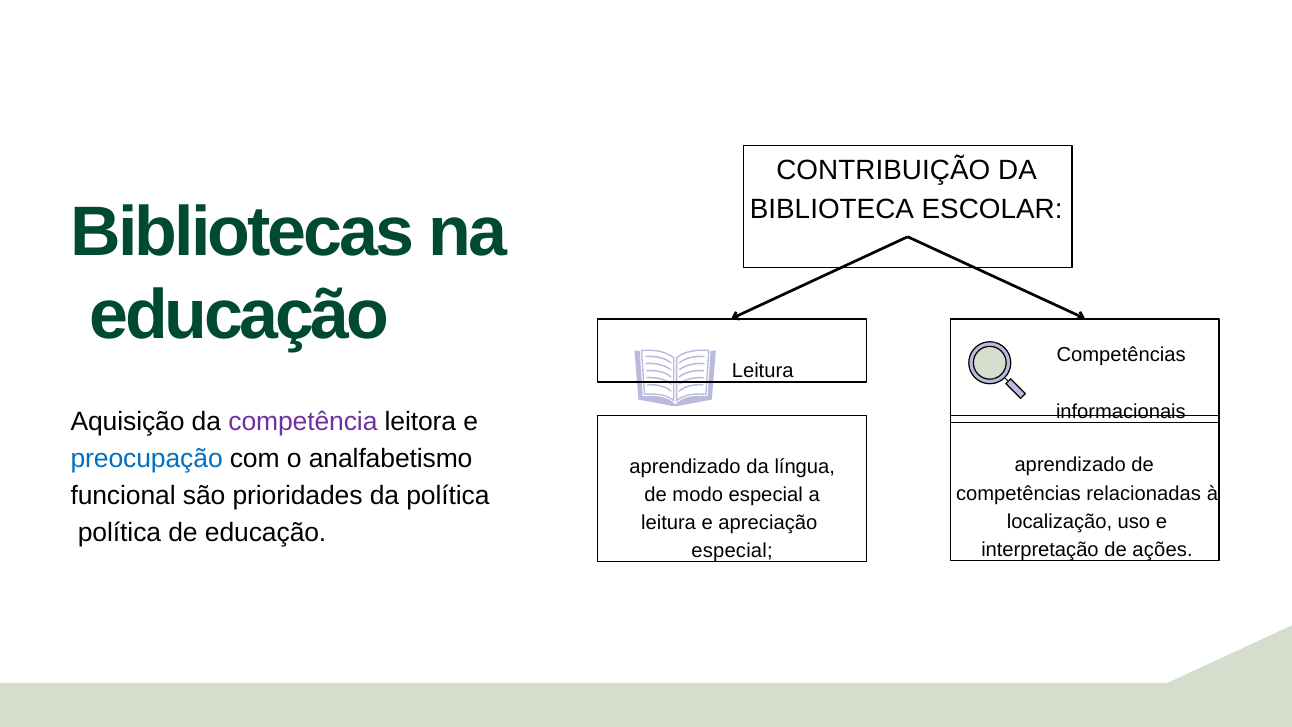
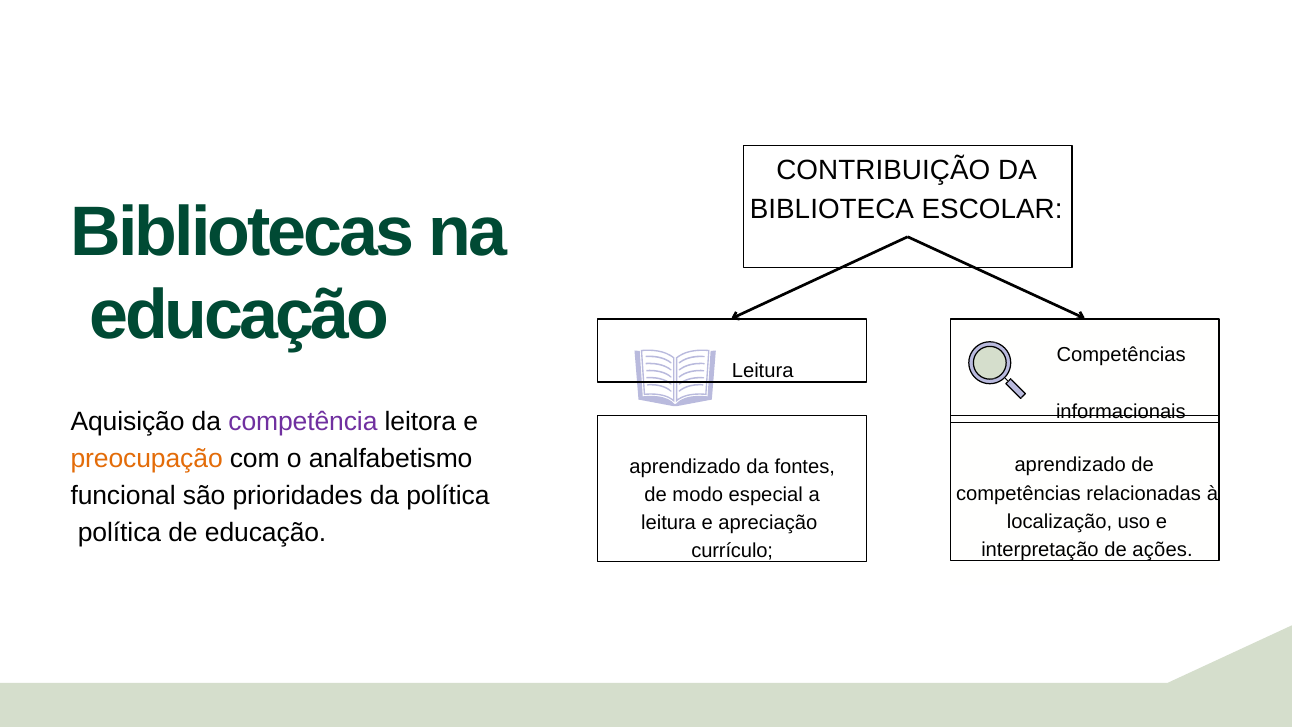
preocupação colour: blue -> orange (147, 459)
língua: língua -> fontes (805, 467)
especial: especial -> currículo (732, 551)
